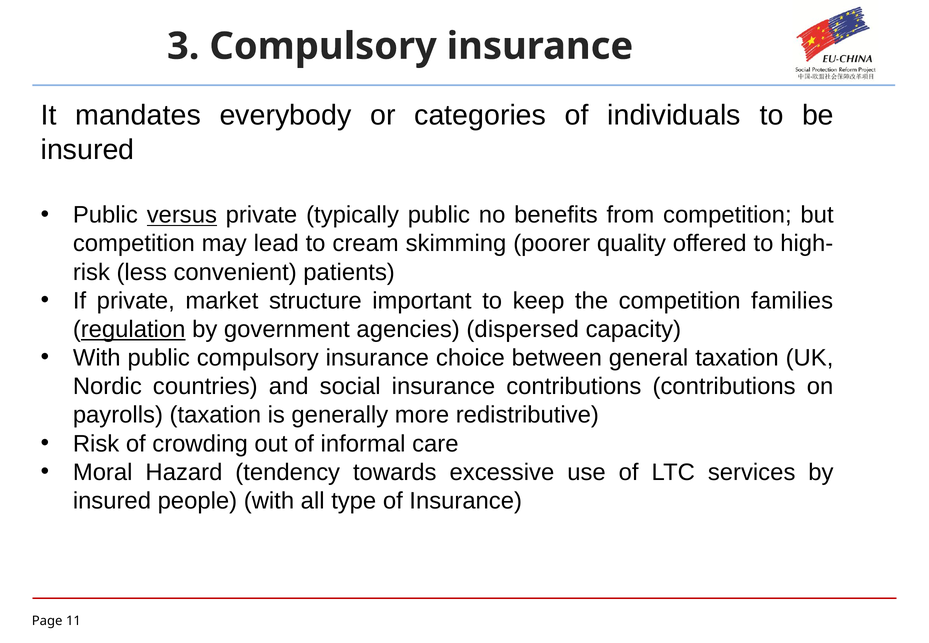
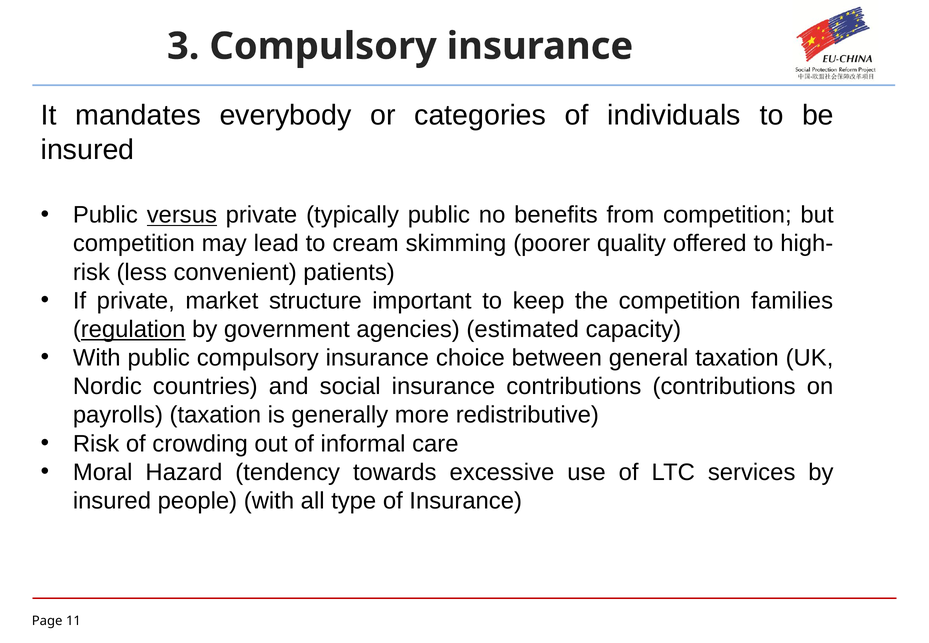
dispersed: dispersed -> estimated (523, 329)
